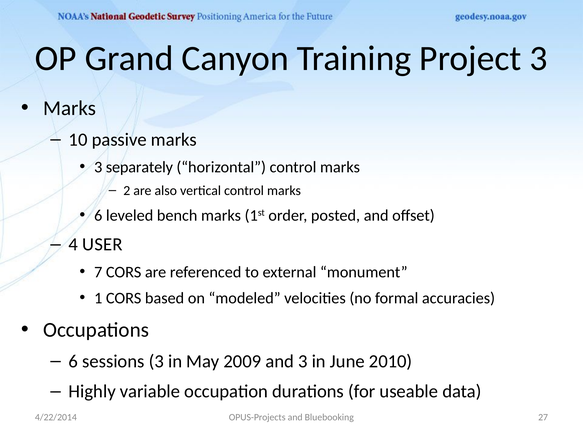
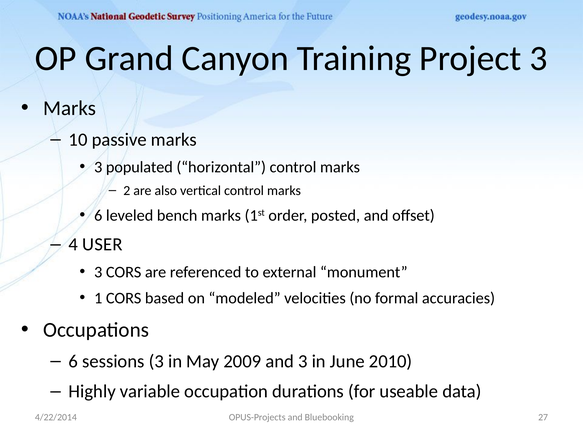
separately: separately -> populated (139, 167)
7: 7 -> 3 (98, 272)
